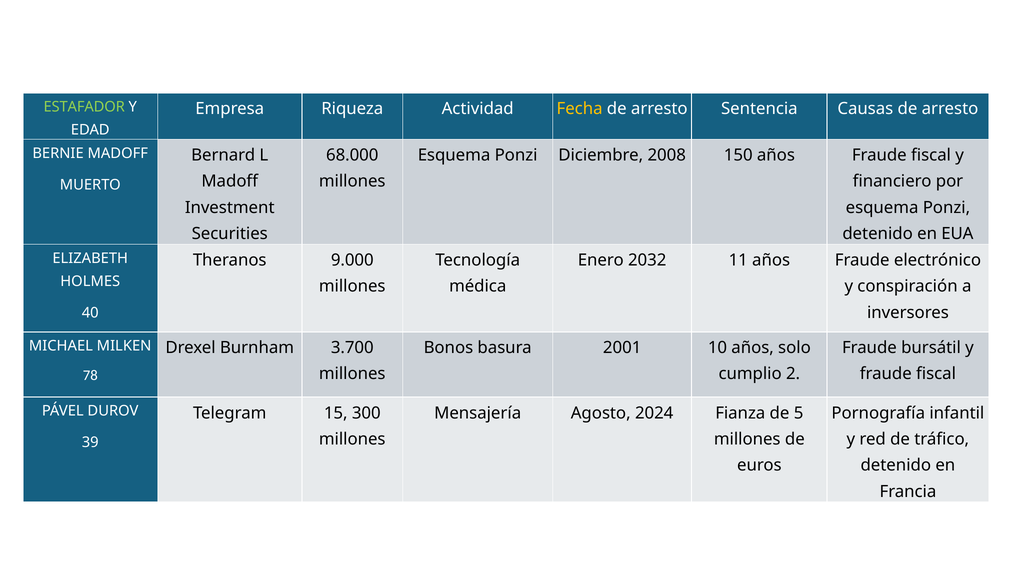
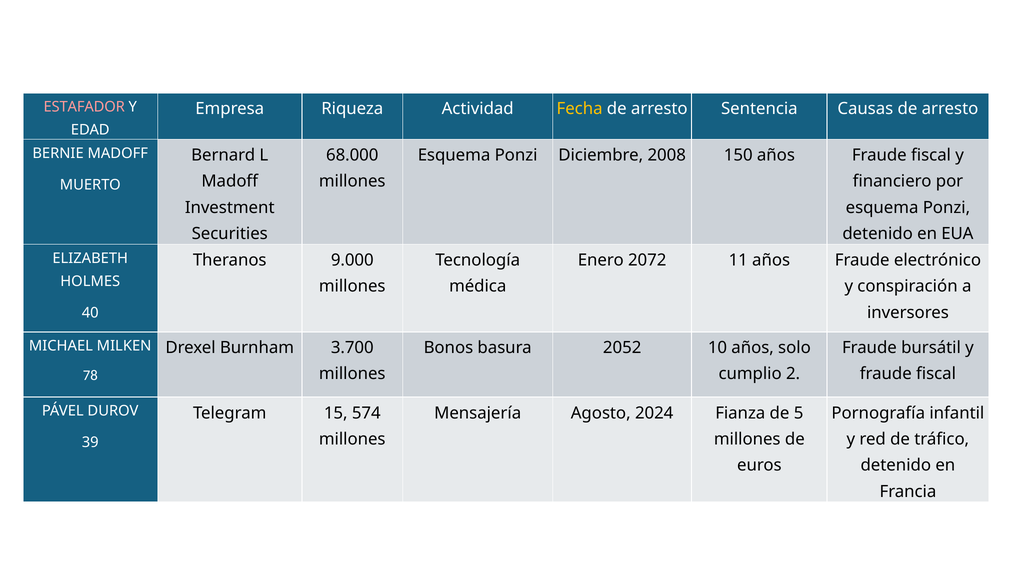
ESTAFADOR colour: light green -> pink (84, 107)
2032: 2032 -> 2072 (647, 260)
2001: 2001 -> 2052 (622, 348)
300: 300 -> 574 (366, 413)
